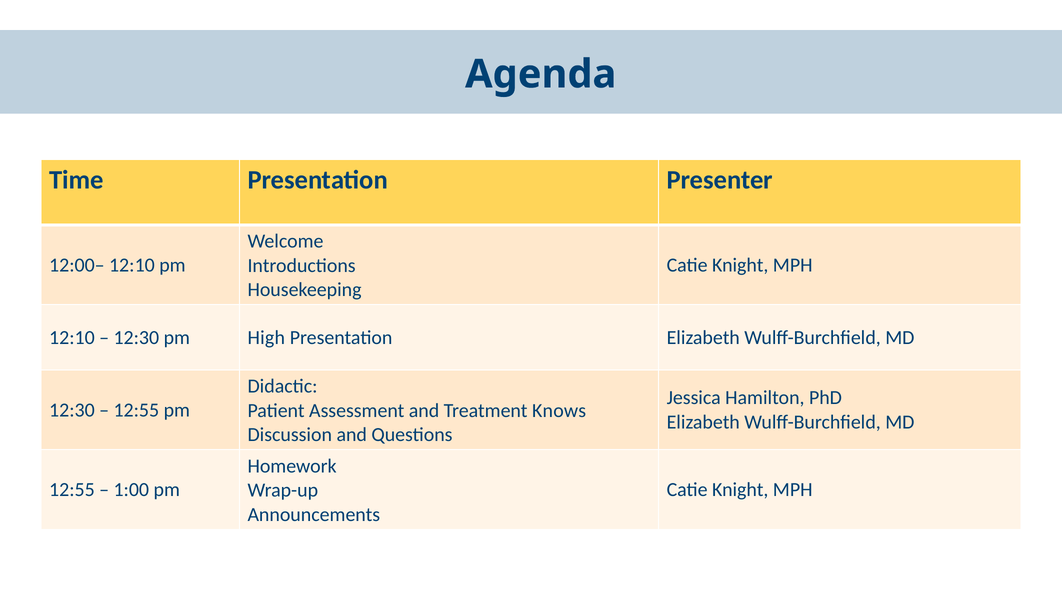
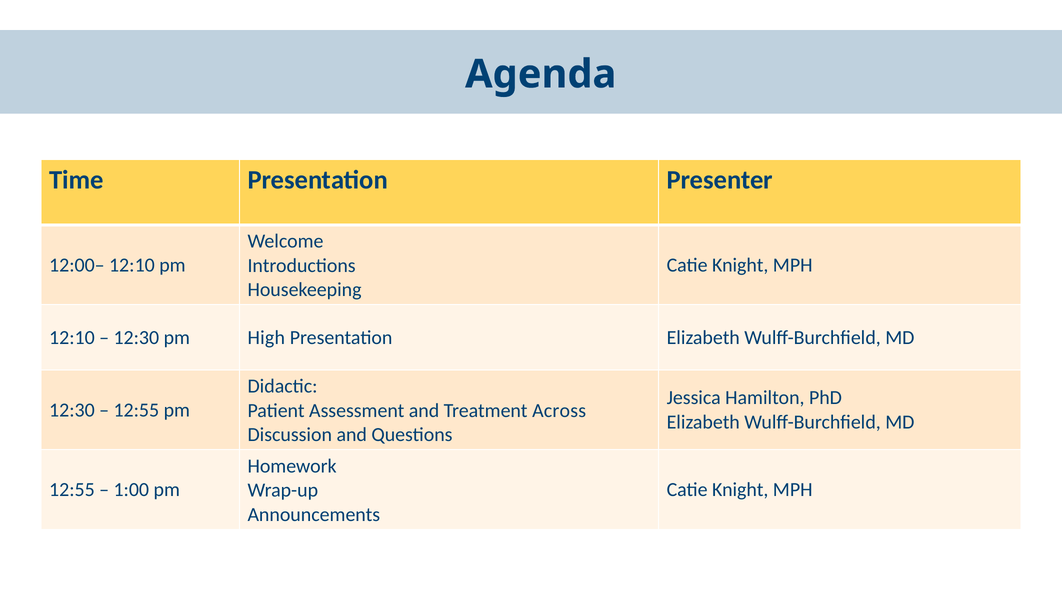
Knows: Knows -> Across (559, 410)
